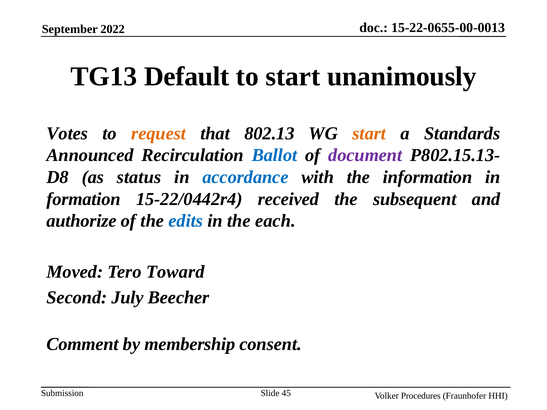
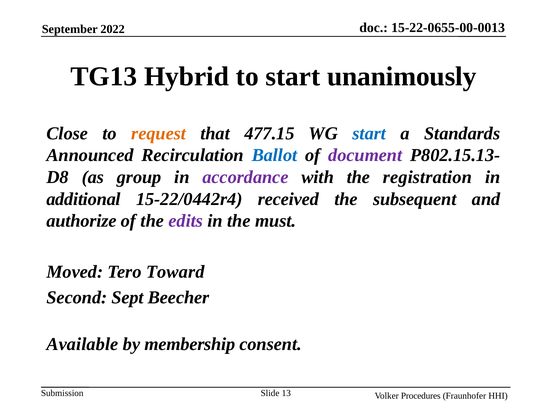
Default: Default -> Hybrid (187, 77)
Votes: Votes -> Close (67, 133)
802.13: 802.13 -> 477.15 (269, 133)
start colour: orange -> blue (369, 133)
status: status -> group (139, 177)
accordance colour: blue -> purple (245, 177)
information: information -> registration (427, 177)
formation: formation -> additional (84, 199)
edits colour: blue -> purple (186, 221)
each: each -> must (276, 221)
July: July -> Sept (128, 298)
Comment: Comment -> Available (82, 344)
45: 45 -> 13 (286, 393)
